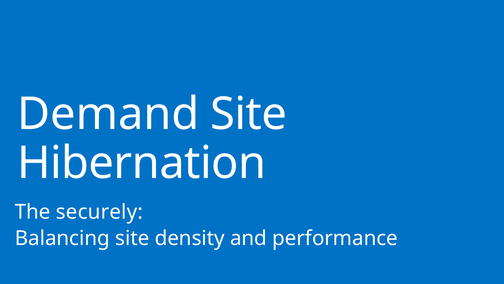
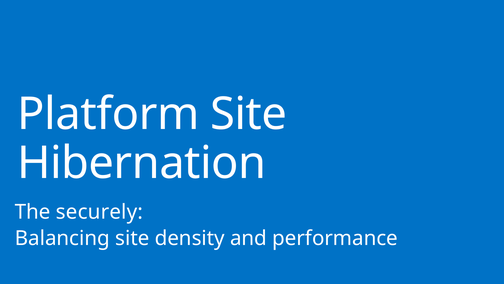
Demand: Demand -> Platform (108, 114)
